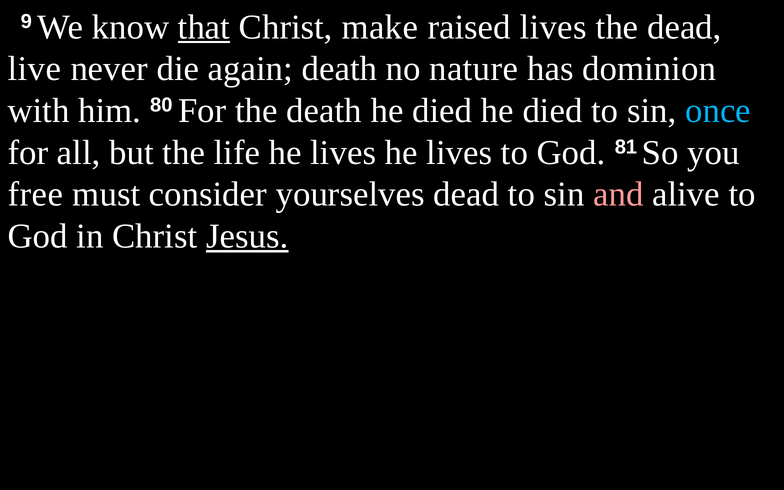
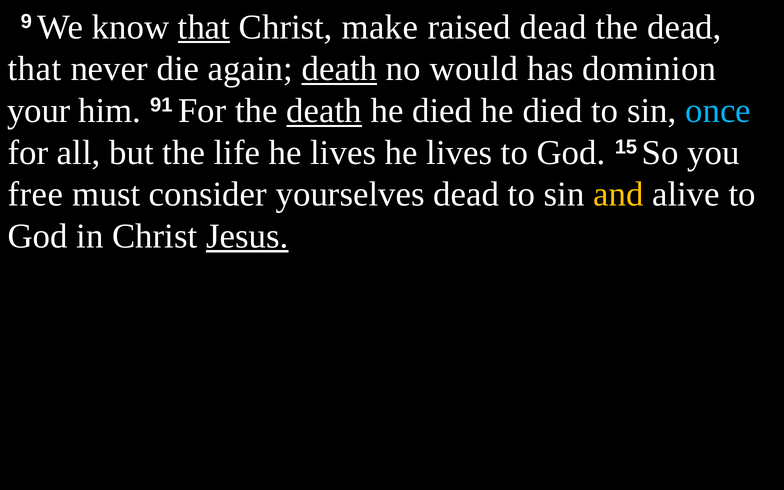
raised lives: lives -> dead (553, 27)
live: live -> that (35, 69)
death underline: none -> present (339, 69)
nature: nature -> would (474, 69)
with: with -> your (39, 111)
80: 80 -> 91 (161, 105)
death underline: none -> present (324, 111)
81: 81 -> 15 (626, 147)
and colour: pink -> yellow (618, 194)
